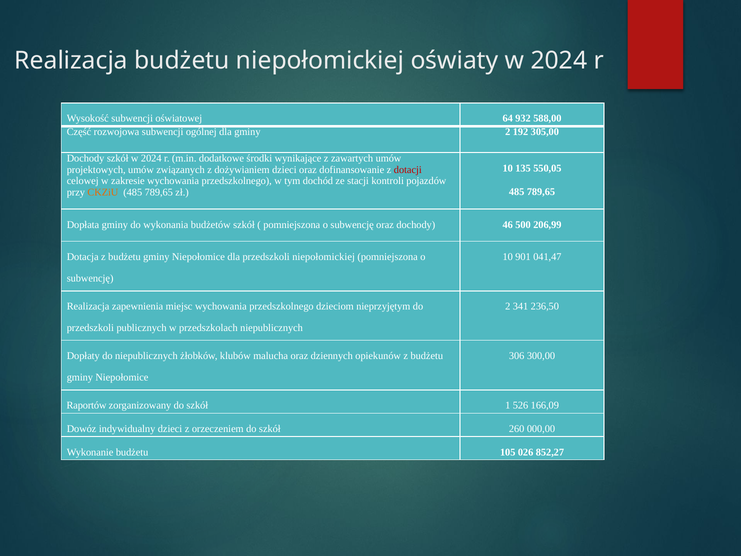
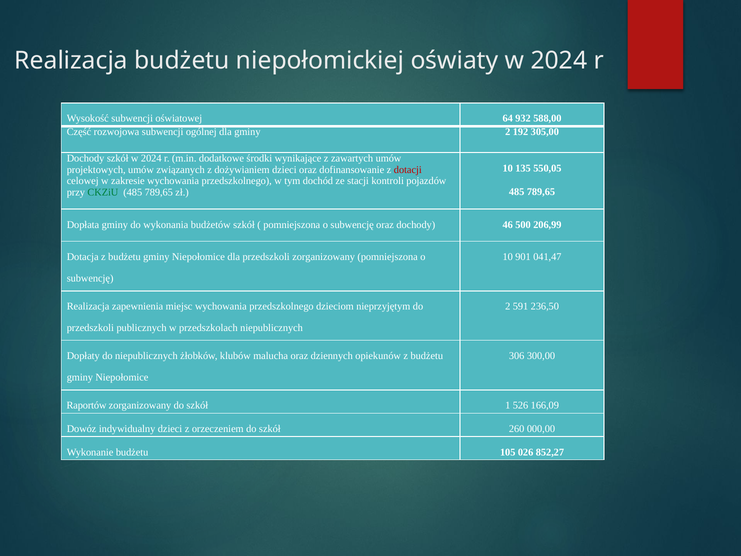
CKZiU colour: orange -> green (103, 192)
przedszkoli niepołomickiej: niepołomickiej -> zorganizowany (324, 257)
341: 341 -> 591 (521, 306)
